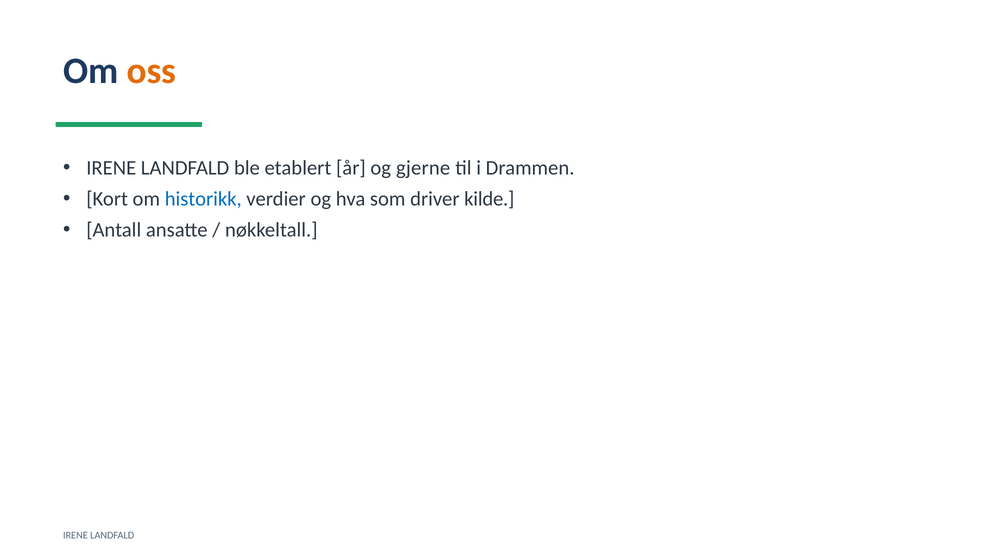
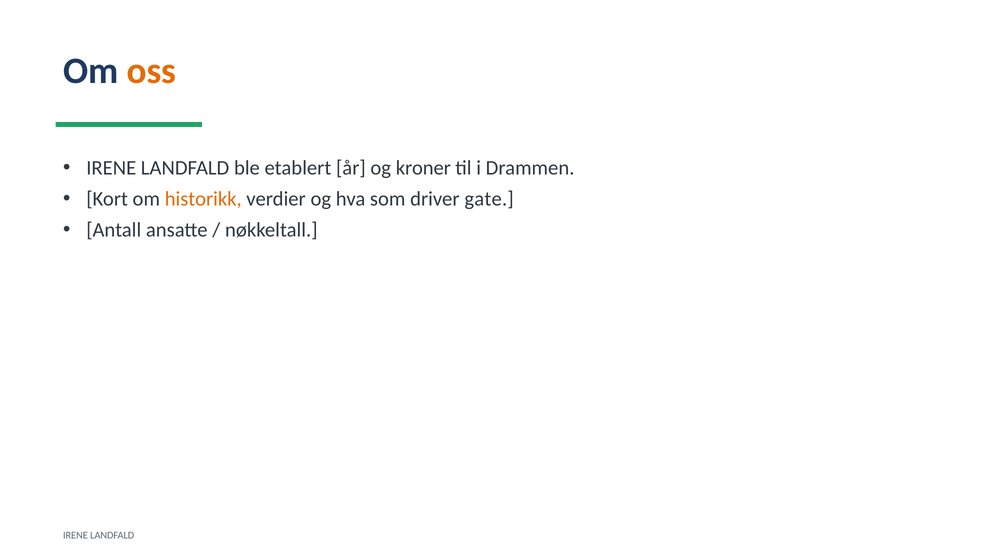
gjerne: gjerne -> kroner (423, 168)
historikk colour: blue -> orange (203, 199)
kilde: kilde -> gate (489, 199)
